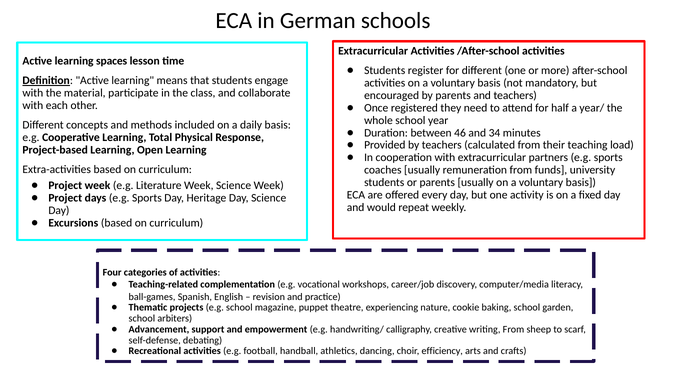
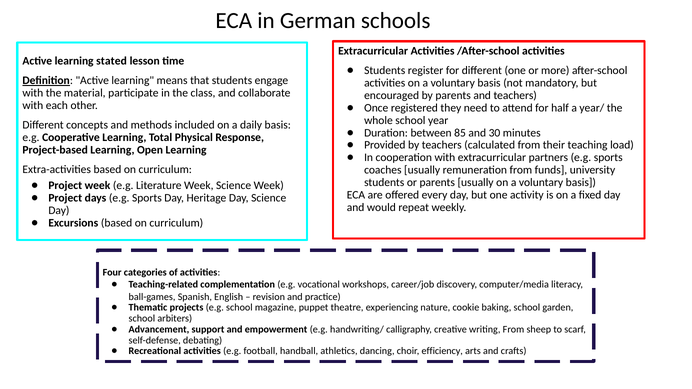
spaces: spaces -> stated (112, 61)
46: 46 -> 85 (460, 133)
34: 34 -> 30 (494, 133)
